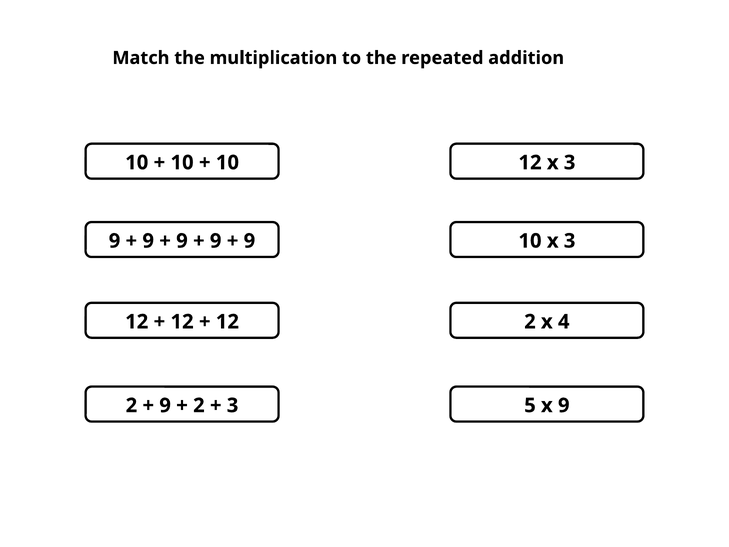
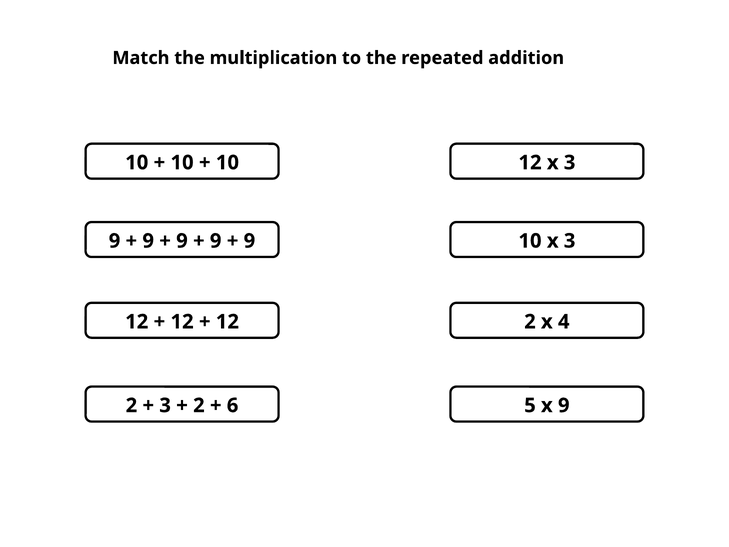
9: 9 -> 3 (165, 405)
3: 3 -> 6 (233, 405)
